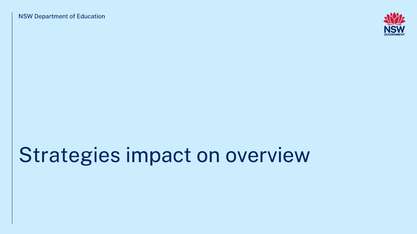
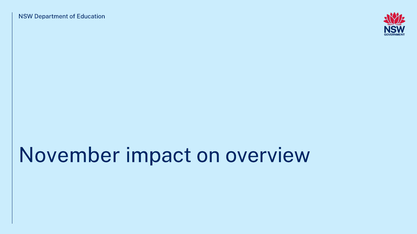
Strategies: Strategies -> November (69, 156)
